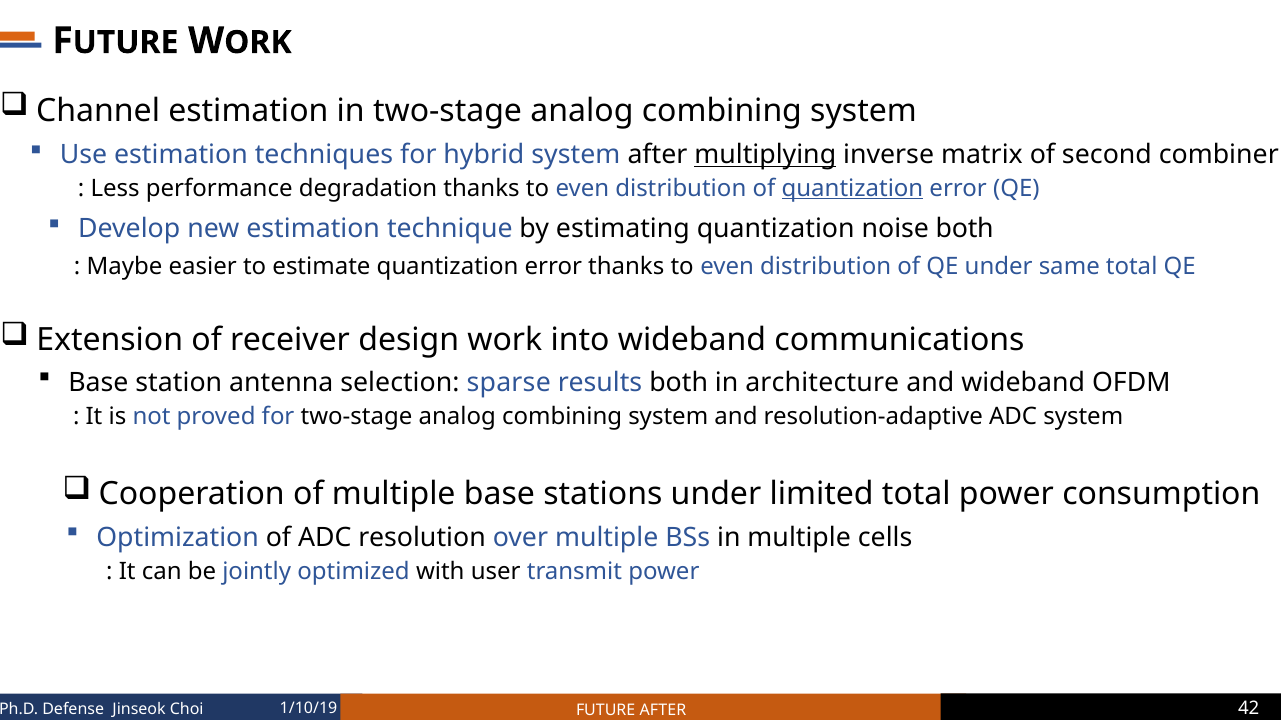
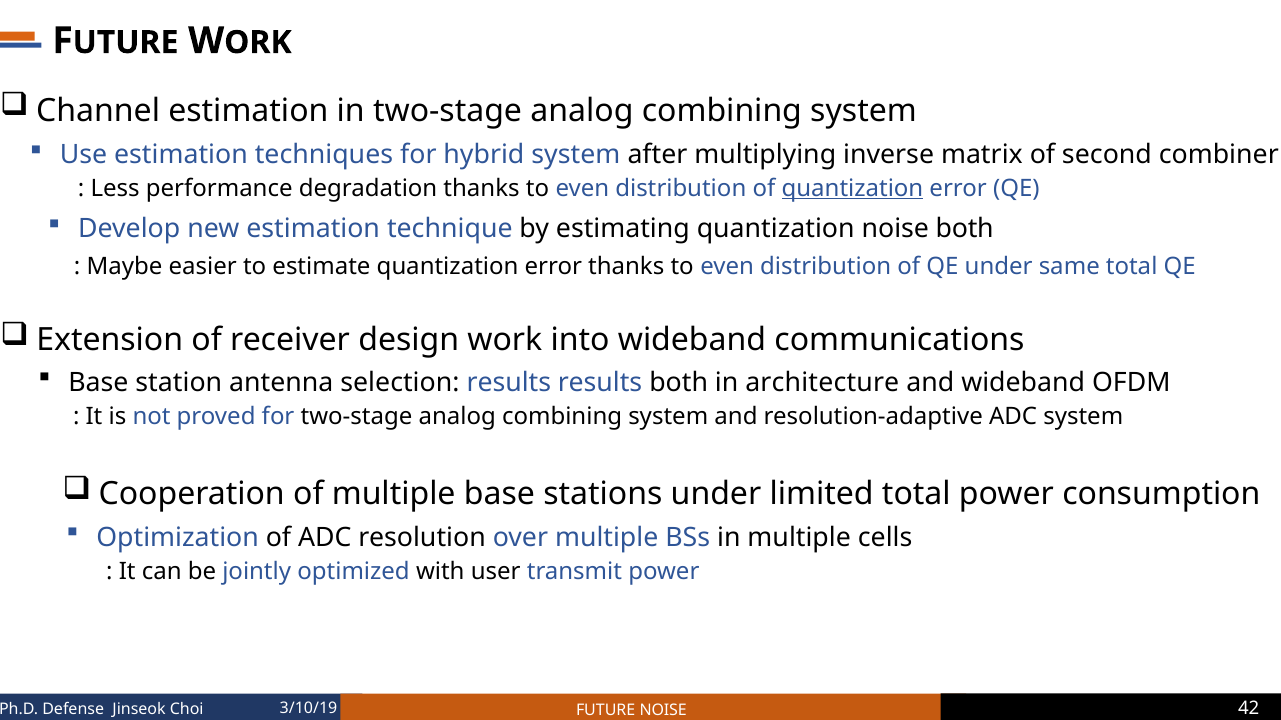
multiplying underline: present -> none (765, 155)
selection sparse: sparse -> results (509, 383)
1/10/19: 1/10/19 -> 3/10/19 (309, 709)
FUTURE AFTER: AFTER -> NOISE (663, 710)
